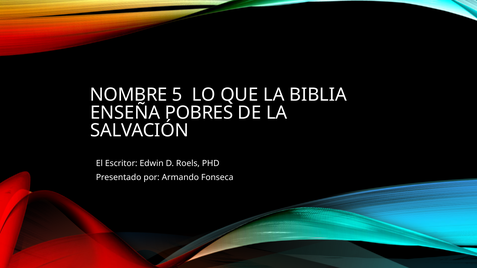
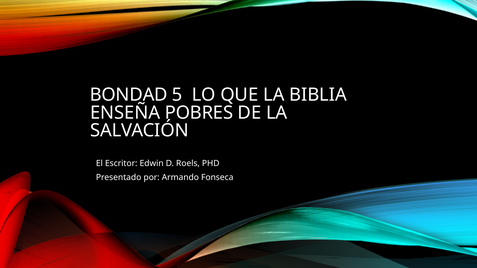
NOMBRE: NOMBRE -> BONDAD (129, 95)
